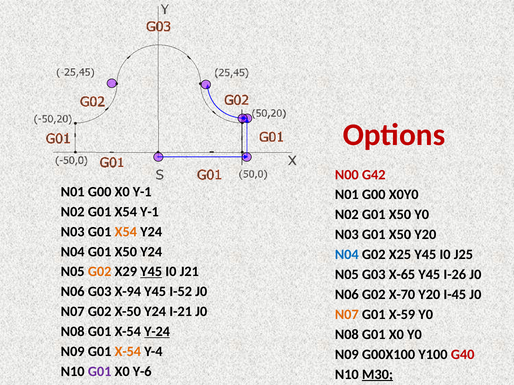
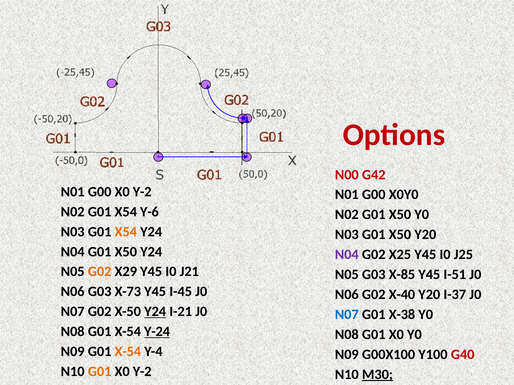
G00 X0 Y-1: Y-1 -> Y-2 (142, 192)
X54 Y-1: Y-1 -> Y-6 (149, 212)
N04 colour: blue -> purple (347, 255)
Y45 underline: present -> none (151, 272)
X-65: X-65 -> X-85 (402, 275)
I-26: I-26 -> I-51 (455, 275)
X-94: X-94 -> X-73 (128, 292)
I-52: I-52 -> I-45 (181, 292)
X-70: X-70 -> X-40 (402, 295)
I-45: I-45 -> I-37 (455, 295)
Y24 underline: none -> present (155, 312)
N07 colour: orange -> blue (347, 315)
X-59: X-59 -> X-38 (402, 315)
G01 colour: purple -> orange (100, 372)
Y-6: Y-6 -> Y-2 (142, 372)
